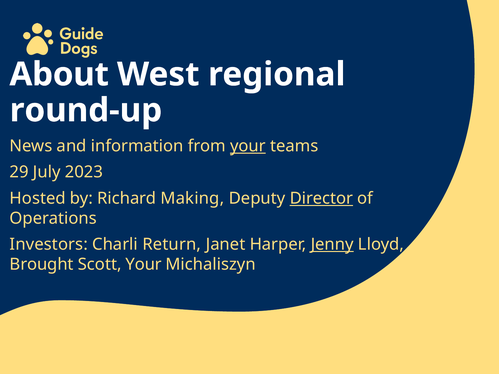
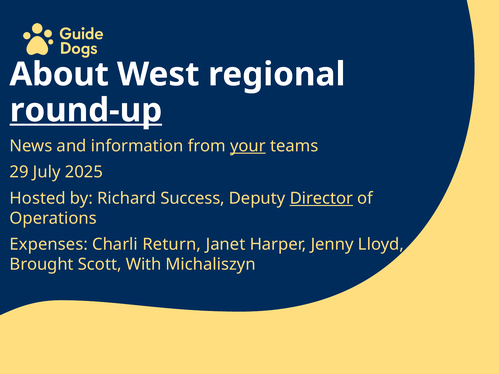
round-up underline: none -> present (86, 110)
2023: 2023 -> 2025 (84, 172)
Making: Making -> Success (193, 198)
Investors: Investors -> Expenses (49, 245)
Jenny underline: present -> none (332, 245)
Scott Your: Your -> With (144, 265)
